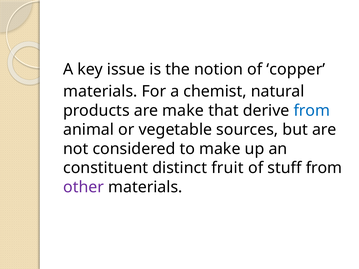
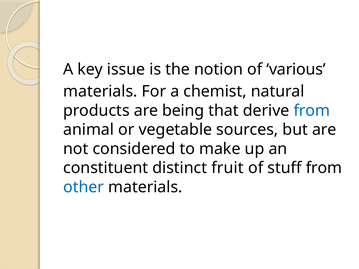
copper: copper -> various (296, 69)
are make: make -> being (183, 111)
other colour: purple -> blue (84, 187)
